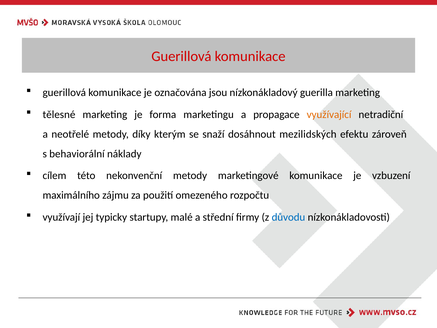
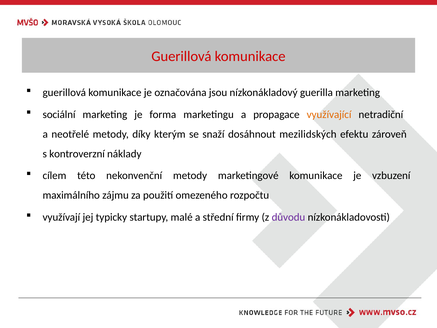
tělesné: tělesné -> sociální (59, 114)
behaviorální: behaviorální -> kontroverzní (77, 154)
důvodu colour: blue -> purple (288, 217)
